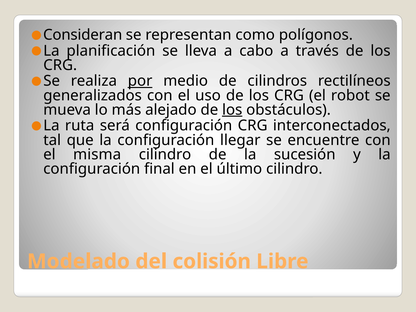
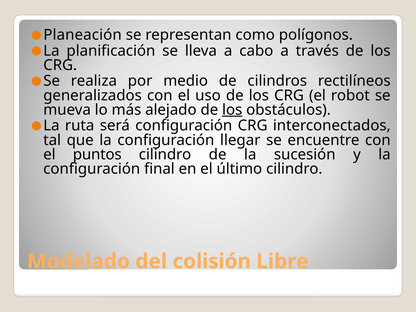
Consideran: Consideran -> Planeación (83, 35)
por underline: present -> none (140, 81)
misma: misma -> puntos (97, 154)
